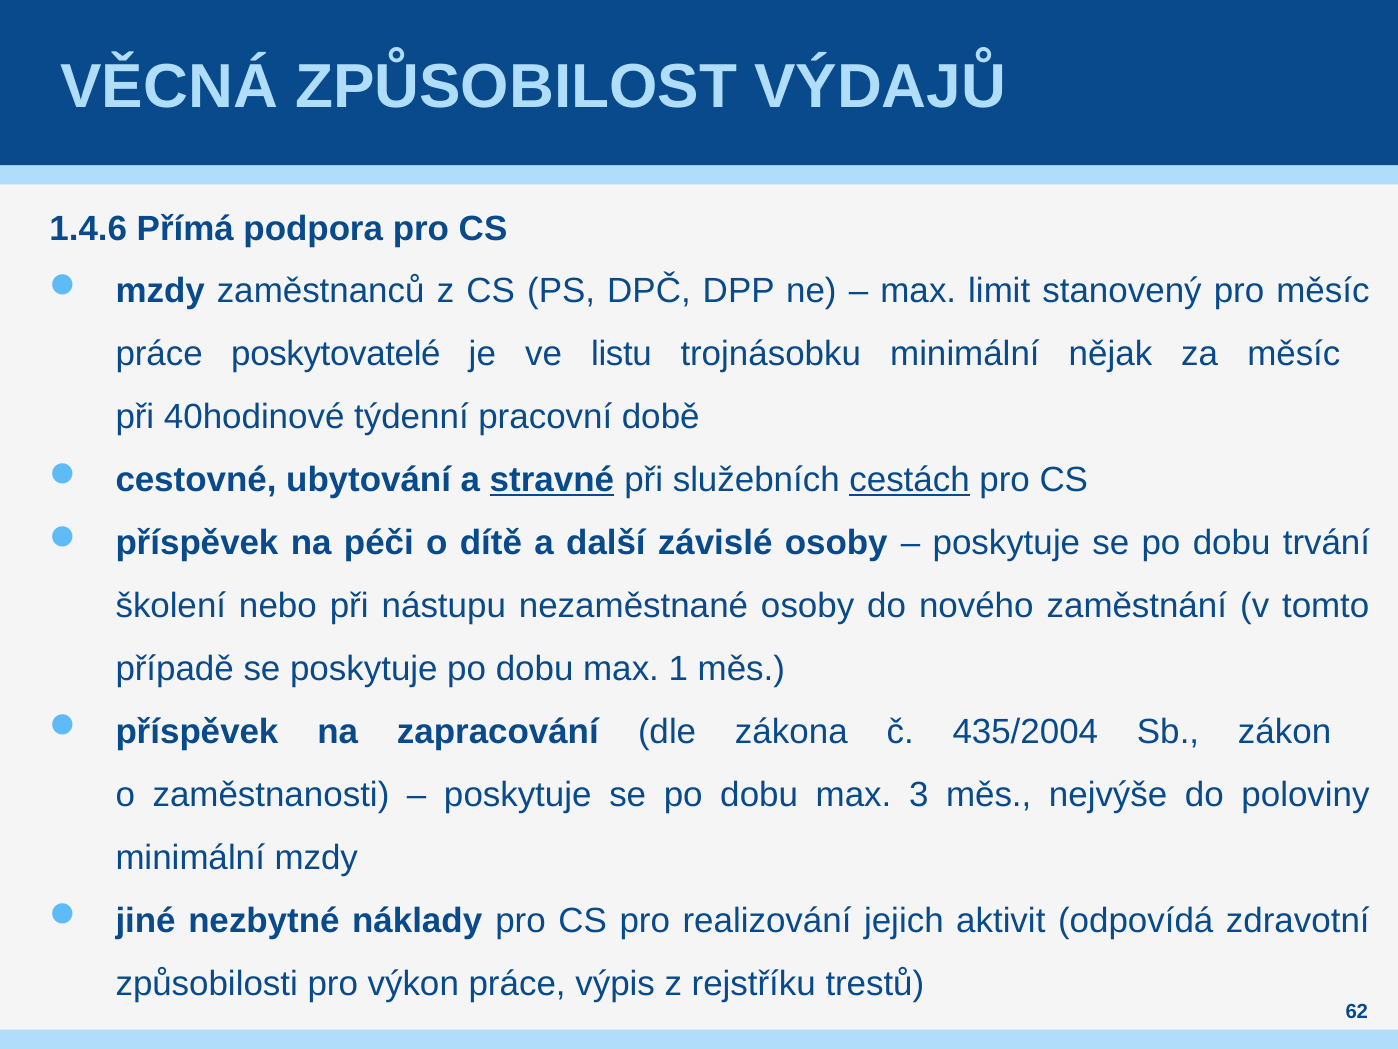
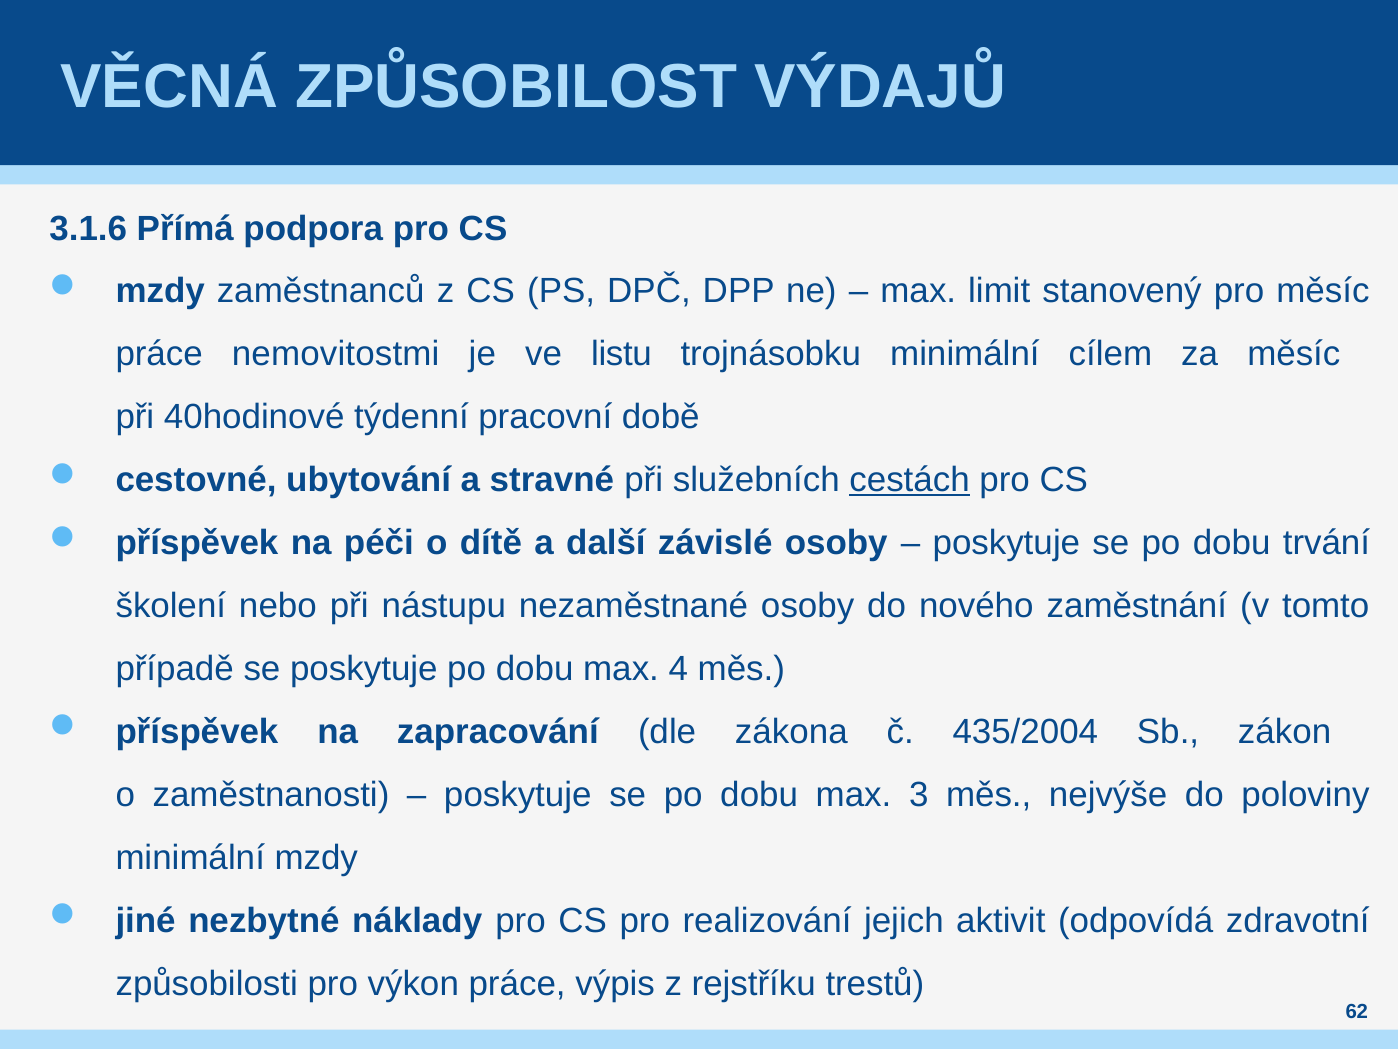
1.4.6: 1.4.6 -> 3.1.6 (88, 228)
poskytovatelé: poskytovatelé -> nemovitostmi (336, 354)
nějak: nějak -> cílem (1110, 354)
stravné underline: present -> none (552, 480)
1: 1 -> 4 (678, 669)
